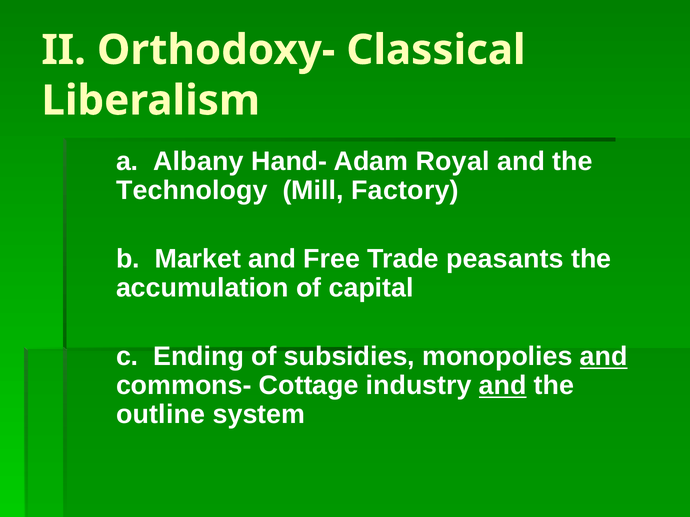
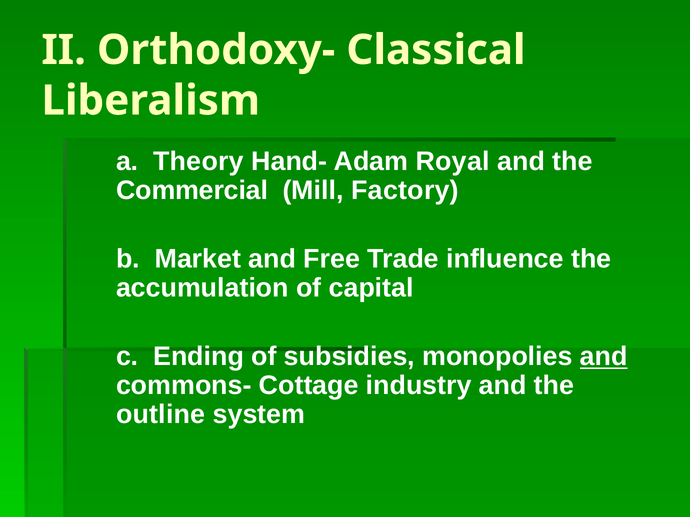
Albany: Albany -> Theory (198, 162)
Technology: Technology -> Commercial (192, 191)
peasants: peasants -> influence (505, 259)
and underline: present -> none (503, 386)
